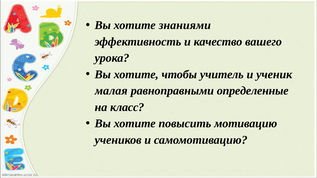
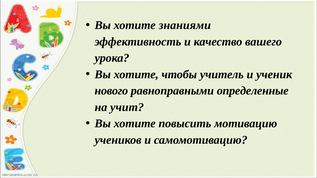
малая: малая -> нового (111, 91)
класс: класс -> учит (127, 107)
